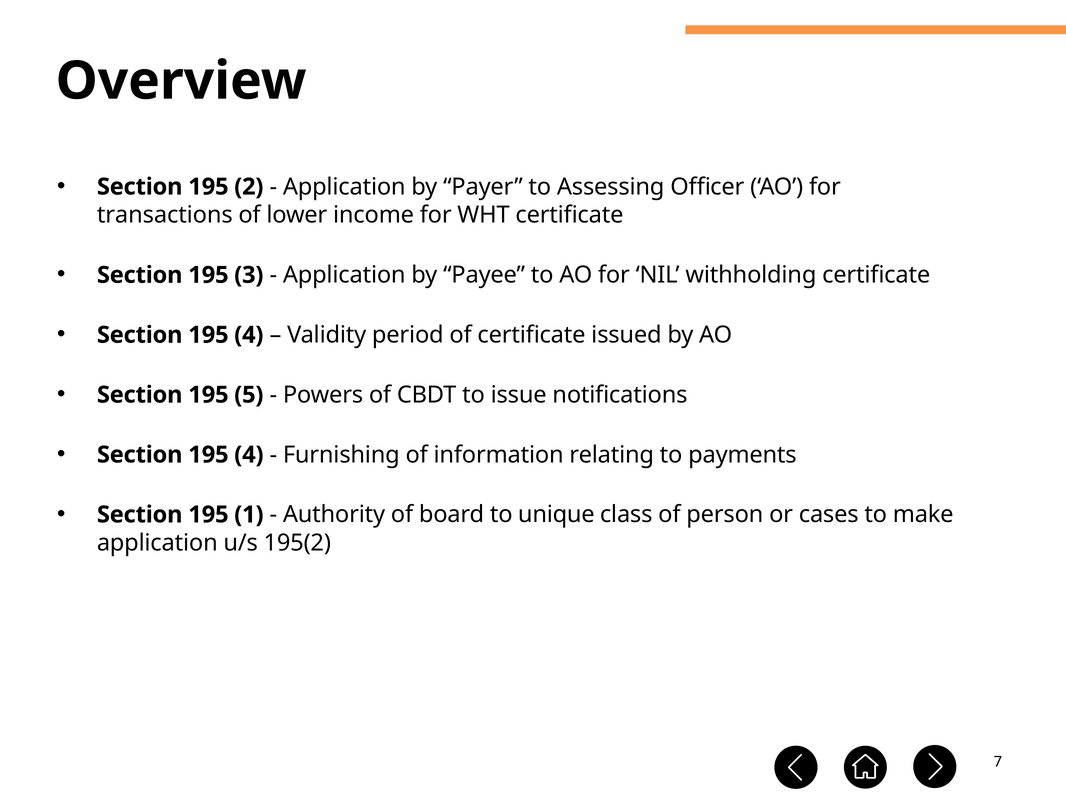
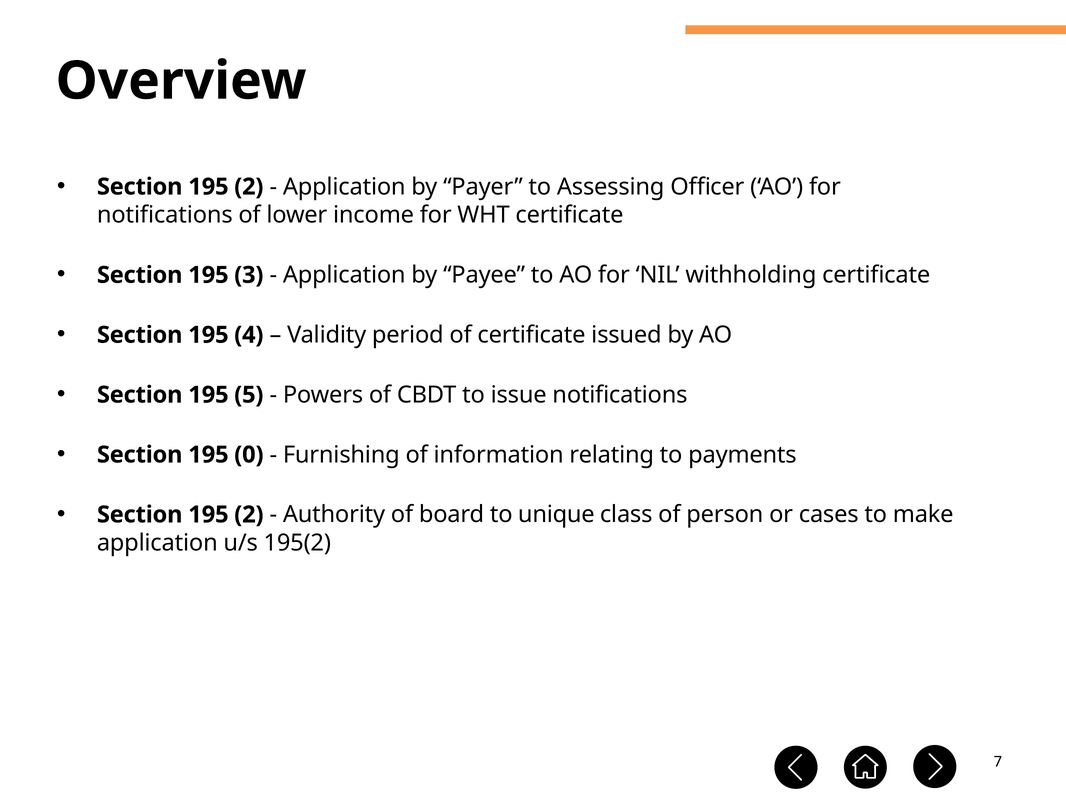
transactions: transactions -> notifications (165, 215)
4: 4 -> 0 (249, 455)
1: 1 -> 2 (249, 515)
